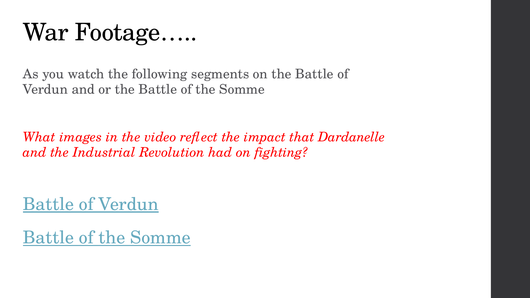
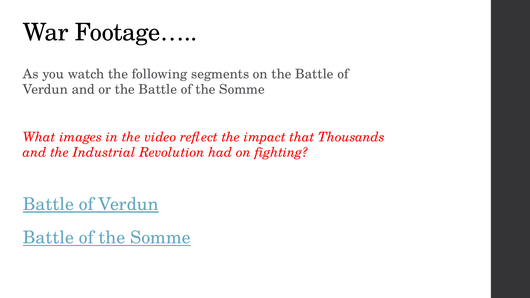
Dardanelle: Dardanelle -> Thousands (352, 137)
